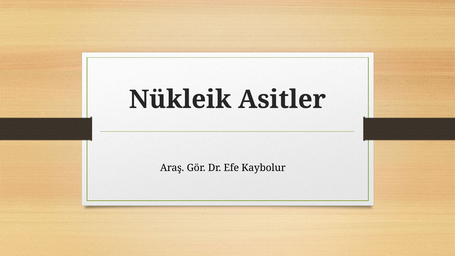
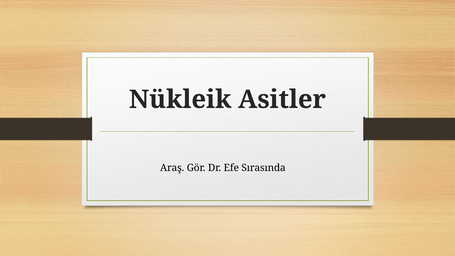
Kaybolur: Kaybolur -> Sırasında (264, 168)
